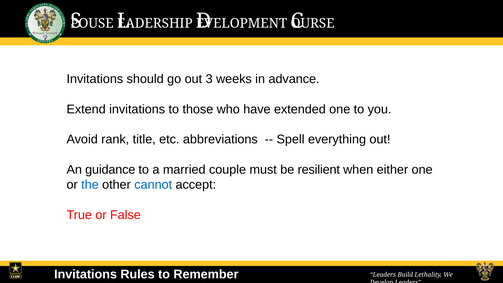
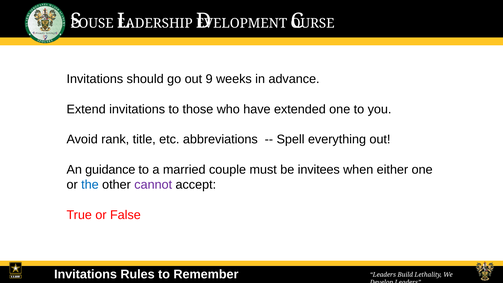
3: 3 -> 9 (209, 79)
resilient: resilient -> invitees (319, 170)
cannot colour: blue -> purple (153, 185)
